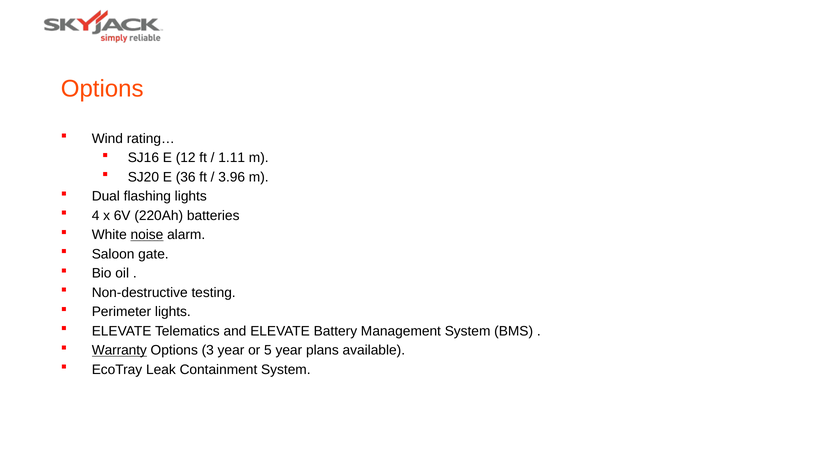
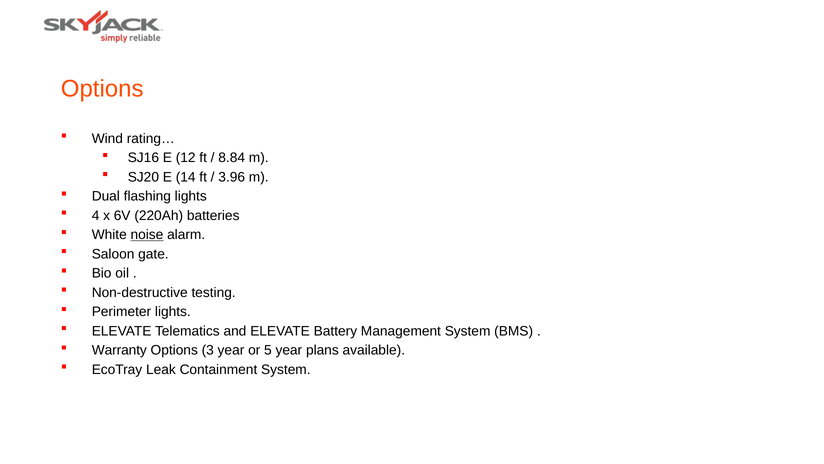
1.11: 1.11 -> 8.84 (232, 158)
36: 36 -> 14 (186, 177)
Warranty underline: present -> none (119, 350)
